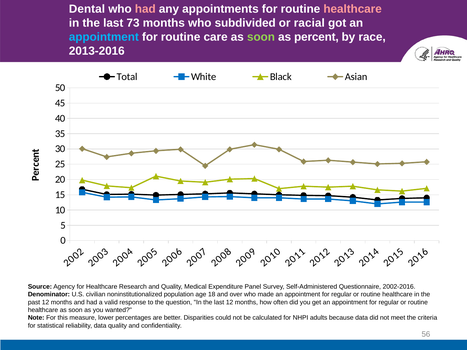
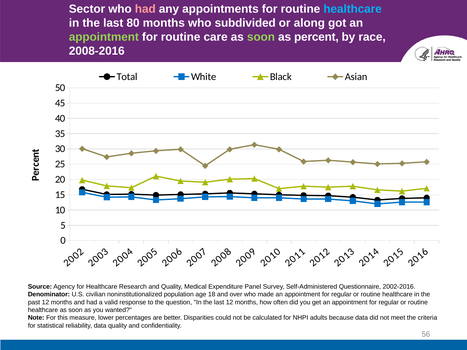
Dental: Dental -> Sector (87, 9)
healthcare colour: pink -> light blue (353, 9)
73: 73 -> 80 (133, 23)
racial: racial -> along (309, 23)
appointment colour: light blue -> light green (104, 37)
2013-2016: 2013-2016 -> 2008-2016 (97, 51)
